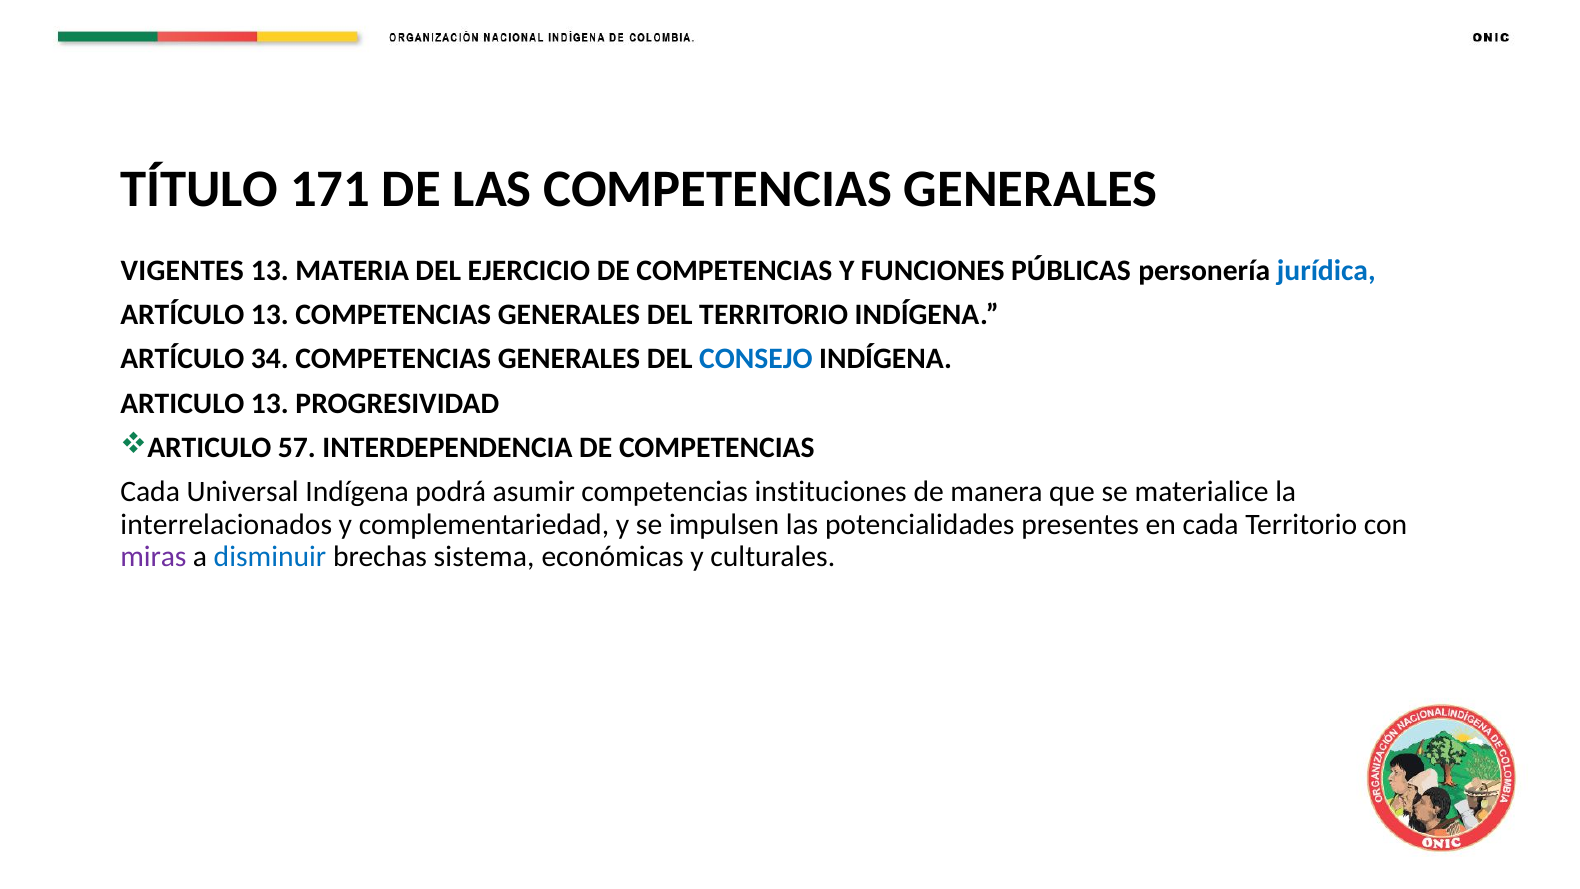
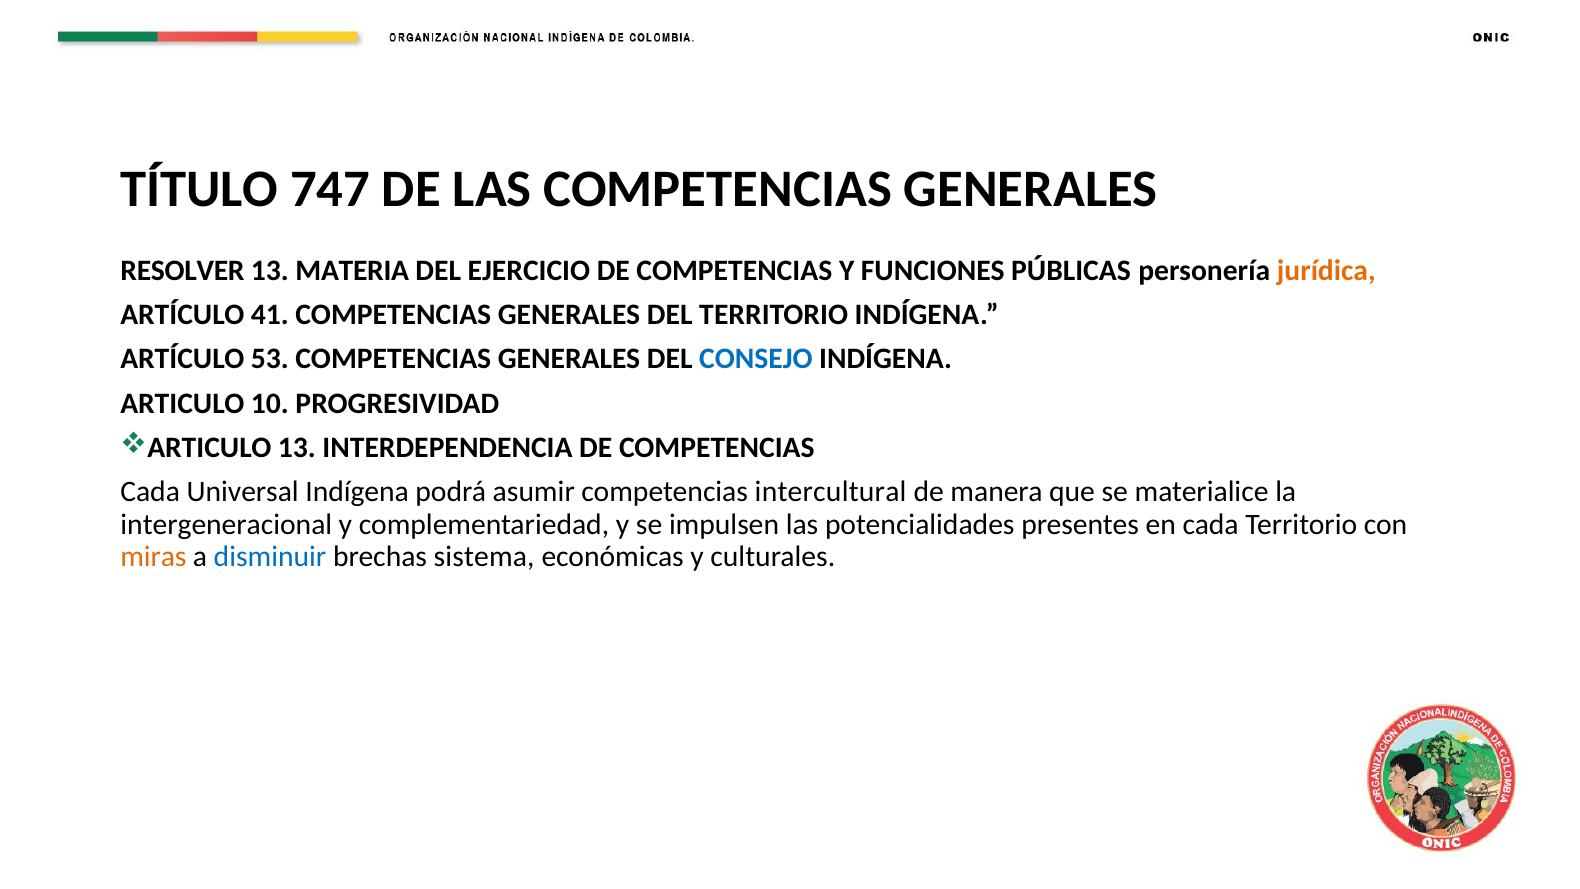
171: 171 -> 747 (330, 189)
VIGENTES: VIGENTES -> RESOLVER (183, 270)
jurídica colour: blue -> orange (1326, 270)
ARTÍCULO 13: 13 -> 41 (270, 315)
34: 34 -> 53 (270, 359)
ARTICULO 13: 13 -> 10 (270, 403)
57: 57 -> 13 (297, 448)
instituciones: instituciones -> intercultural (831, 492)
interrelacionados: interrelacionados -> intergeneracional (226, 524)
miras colour: purple -> orange (153, 556)
